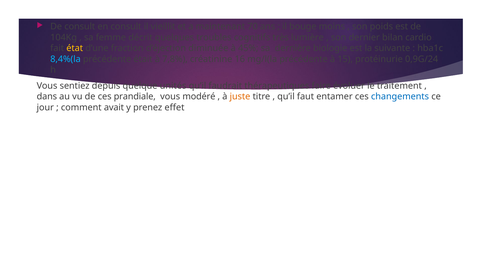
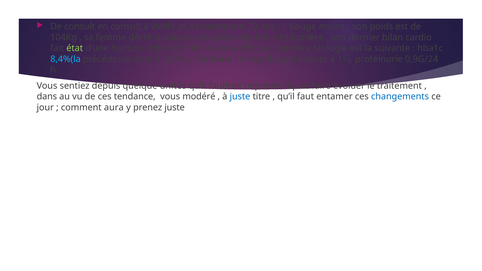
état colour: yellow -> light green (75, 48)
thérapeutiques: thérapeutiques -> hépatotoxiques (277, 86)
prandiale: prandiale -> tendance (135, 97)
juste colour: orange -> blue (240, 97)
avait: avait -> aura (114, 108)
prenez effet: effet -> juste (175, 108)
